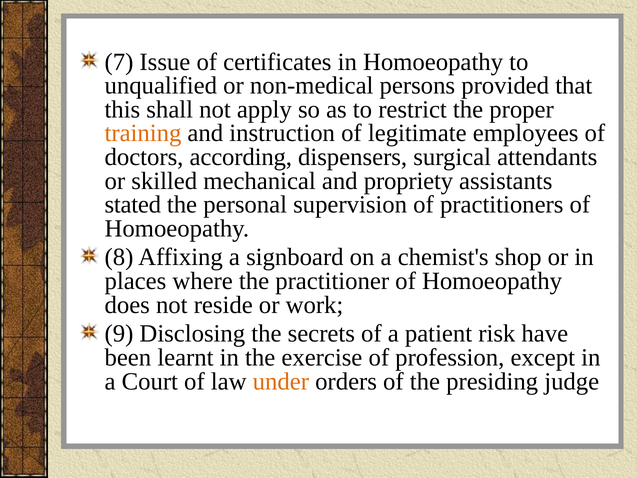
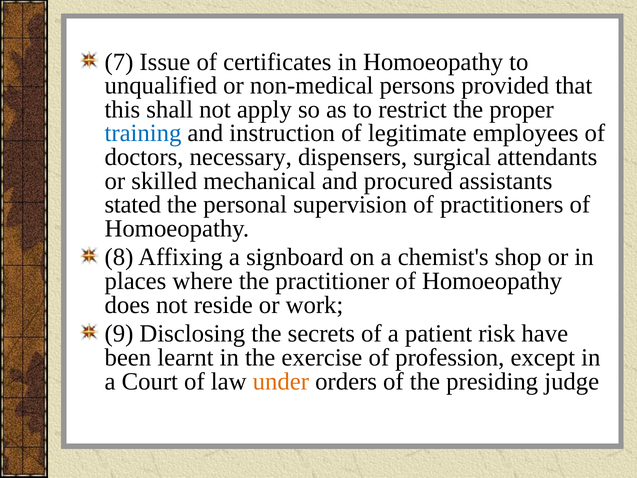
training colour: orange -> blue (143, 133)
according: according -> necessary (241, 157)
propriety: propriety -> procured (408, 181)
